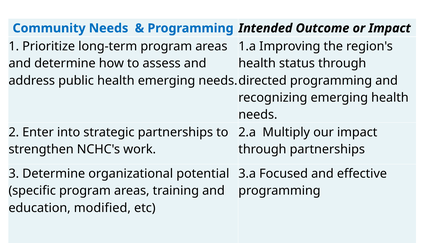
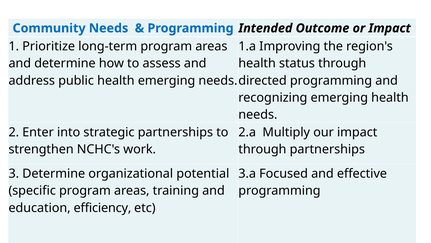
modified: modified -> efficiency (102, 207)
